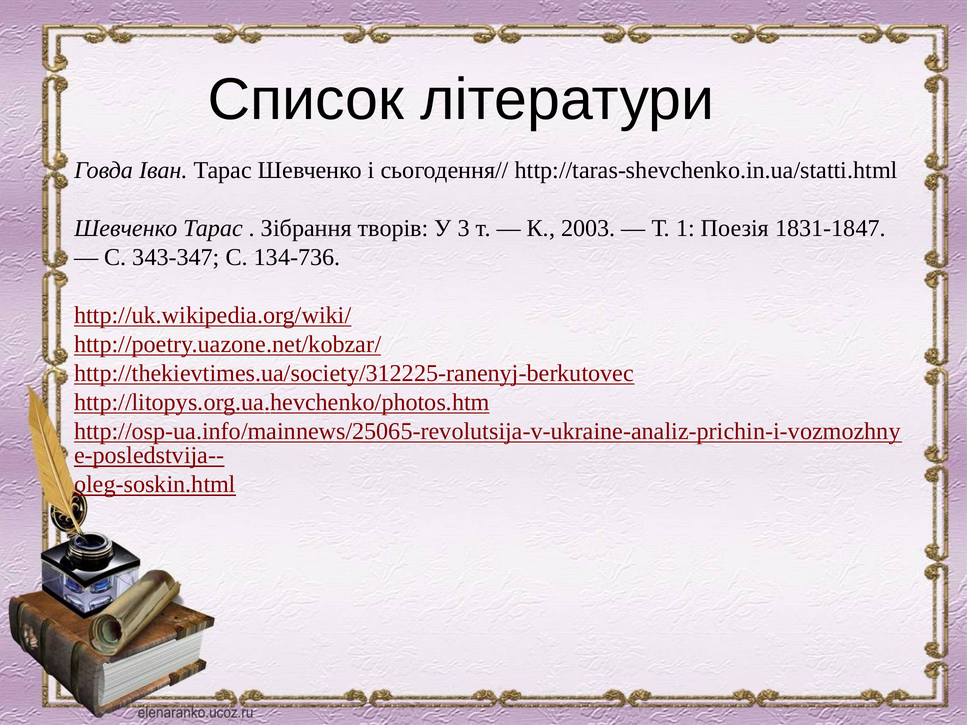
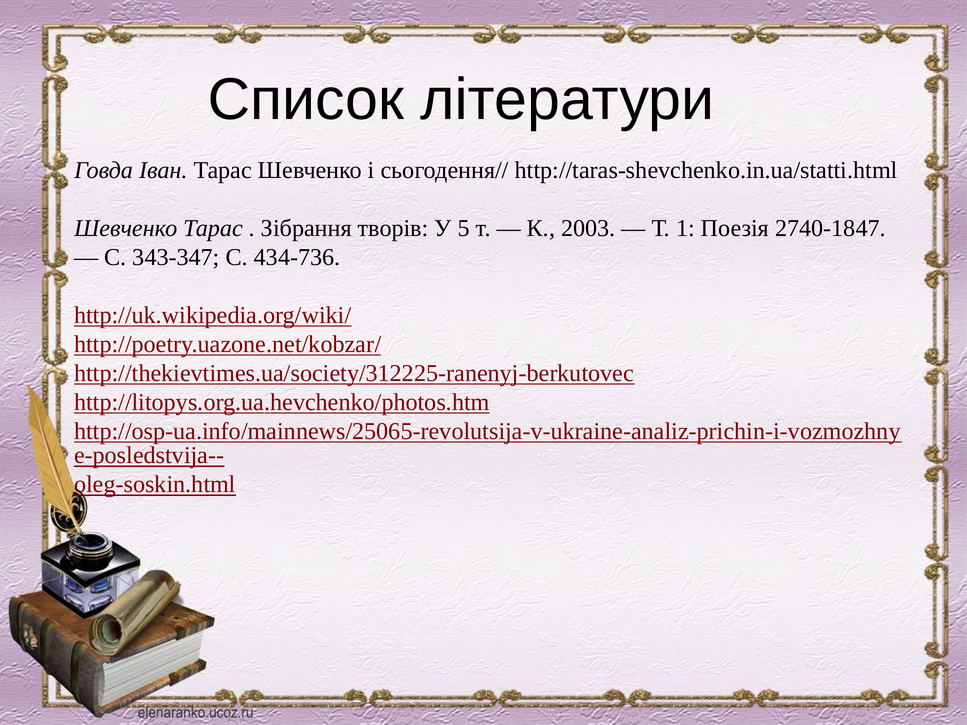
3: 3 -> 5 (464, 228)
1831-1847: 1831-1847 -> 2740-1847 (830, 228)
134-736: 134-736 -> 434-736 (297, 257)
